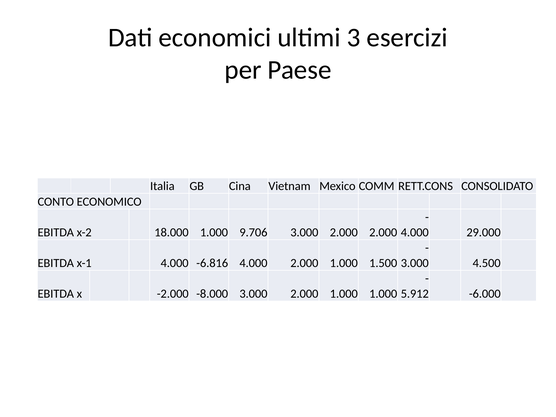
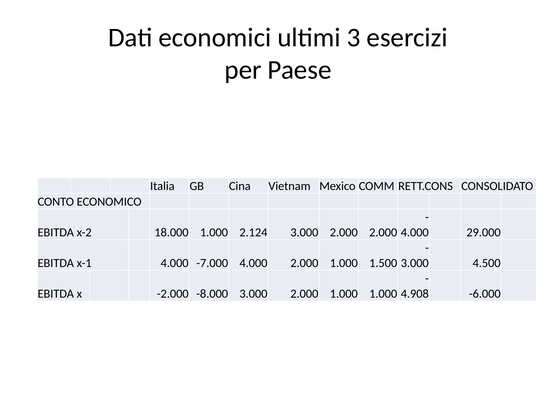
9.706: 9.706 -> 2.124 (253, 232)
-6.816: -6.816 -> -7.000 (212, 263)
5.912: 5.912 -> 4.908 (415, 294)
